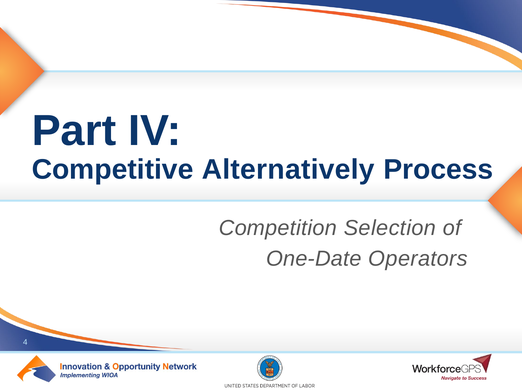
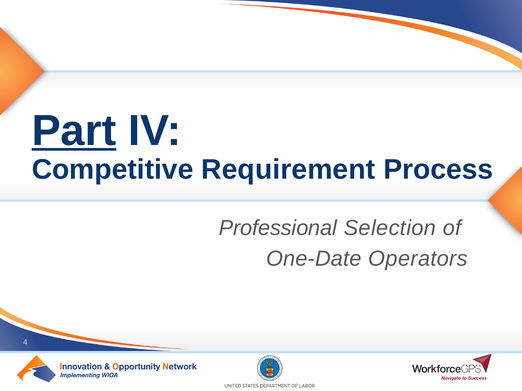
Part underline: none -> present (74, 131)
Alternatively: Alternatively -> Requirement (288, 170)
Competition: Competition -> Professional (278, 228)
